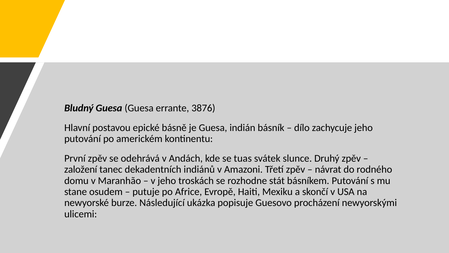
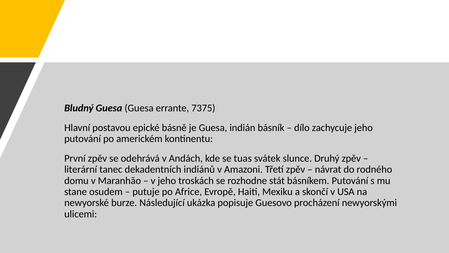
3876: 3876 -> 7375 (203, 108)
založení: založení -> literární (81, 169)
